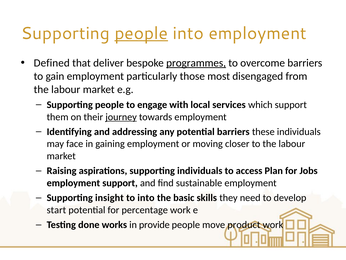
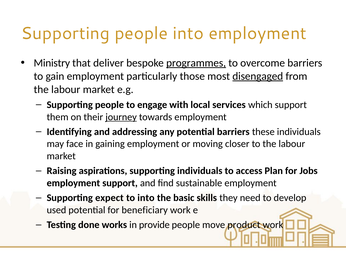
people underline: present -> none (141, 33)
Defined: Defined -> Ministry (52, 63)
disengaged underline: none -> present (258, 76)
insight: insight -> expect (109, 197)
start: start -> used (56, 210)
percentage: percentage -> beneficiary (145, 210)
